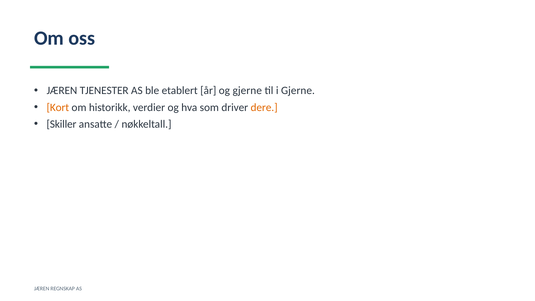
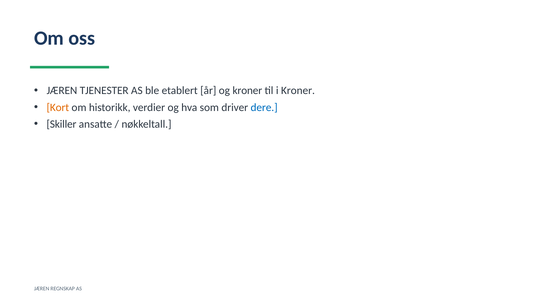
og gjerne: gjerne -> kroner (247, 91)
i Gjerne: Gjerne -> Kroner (298, 91)
dere colour: orange -> blue (264, 107)
